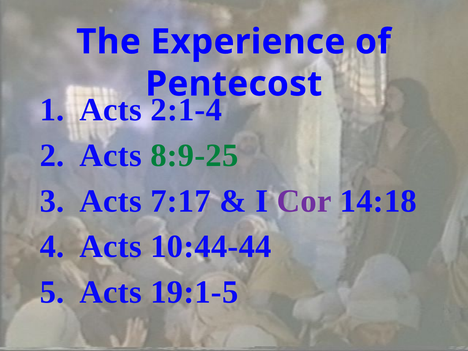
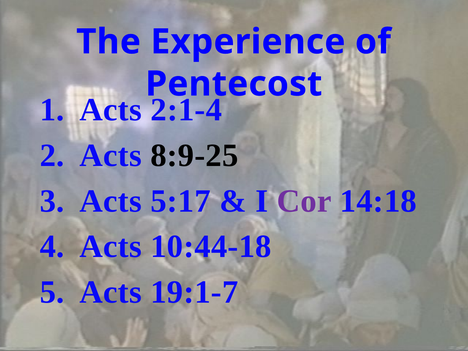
8:9-25 colour: green -> black (194, 155)
7:17: 7:17 -> 5:17 (181, 201)
10:44-44: 10:44-44 -> 10:44-18 (211, 246)
19:1-5: 19:1-5 -> 19:1-7 (194, 292)
